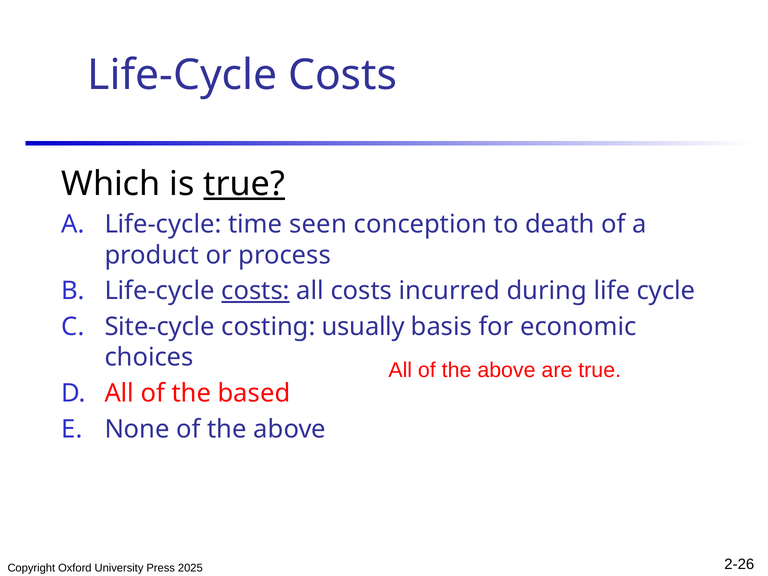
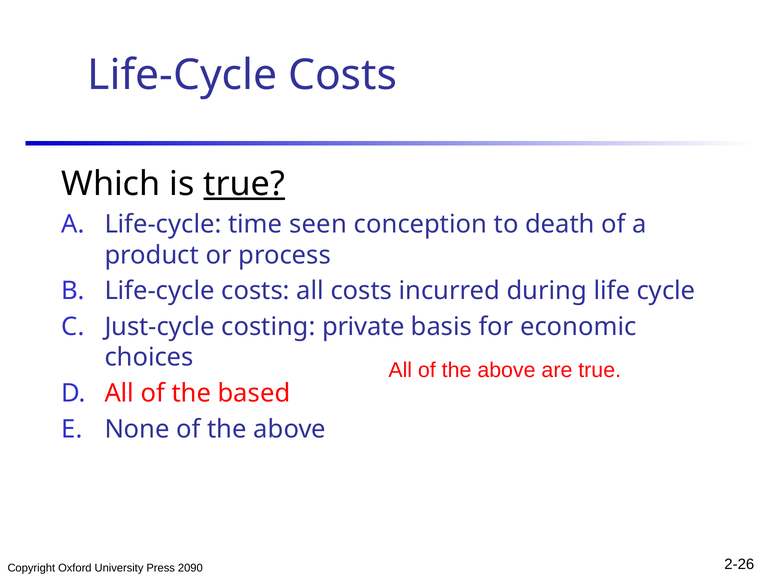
costs underline: present -> none (255, 291)
Site-cycle: Site-cycle -> Just-cycle (160, 327)
usually: usually -> private (363, 327)
2025: 2025 -> 2090 (190, 568)
